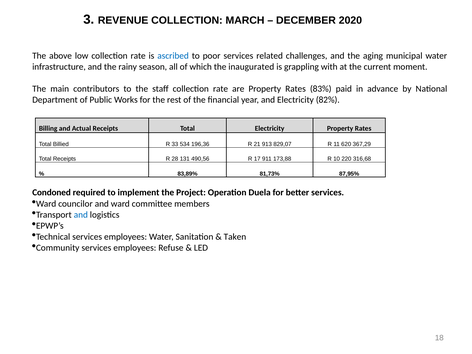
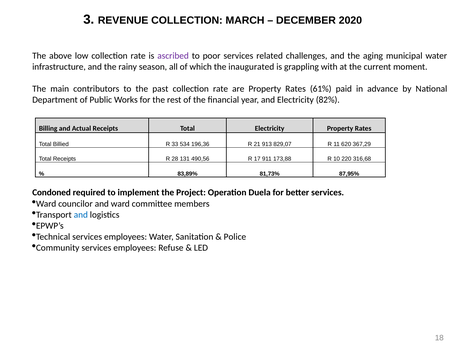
ascribed colour: blue -> purple (173, 56)
staff: staff -> past (160, 89)
83%: 83% -> 61% (321, 89)
Taken: Taken -> Police (235, 237)
